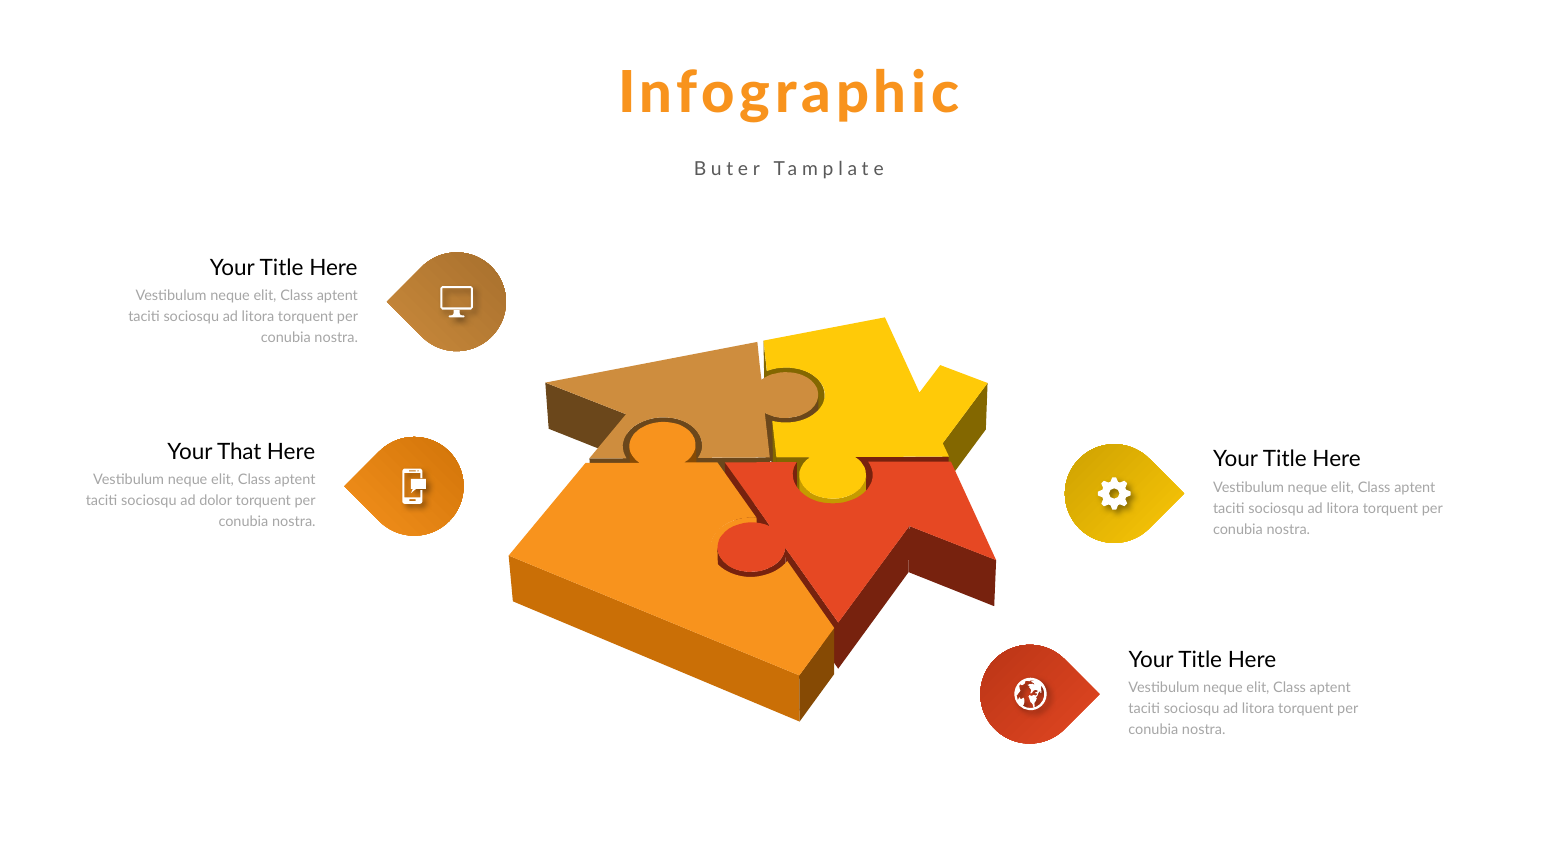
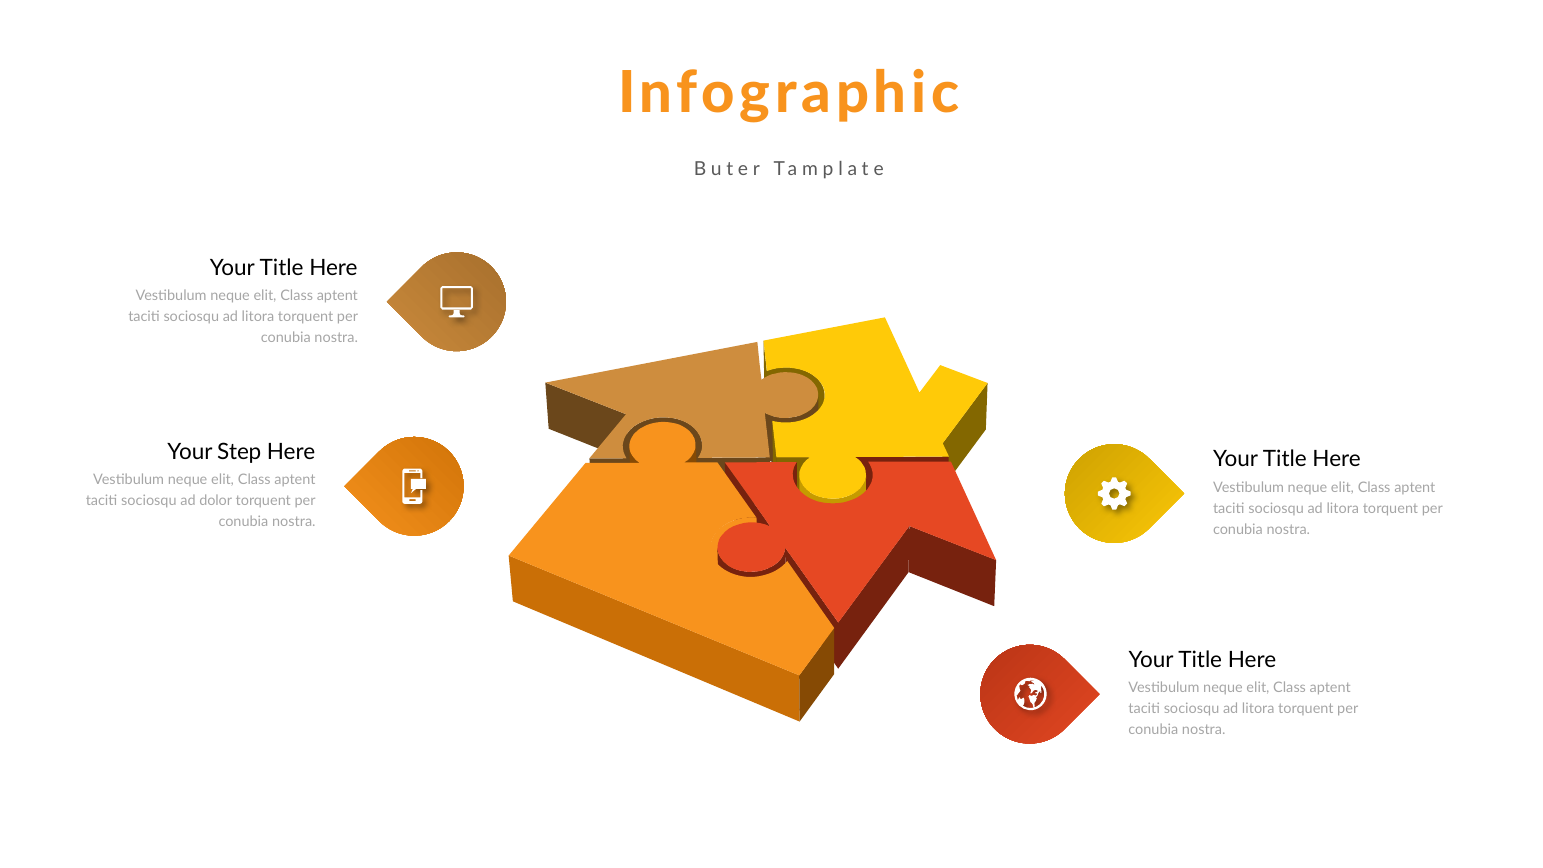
That: That -> Step (239, 452)
